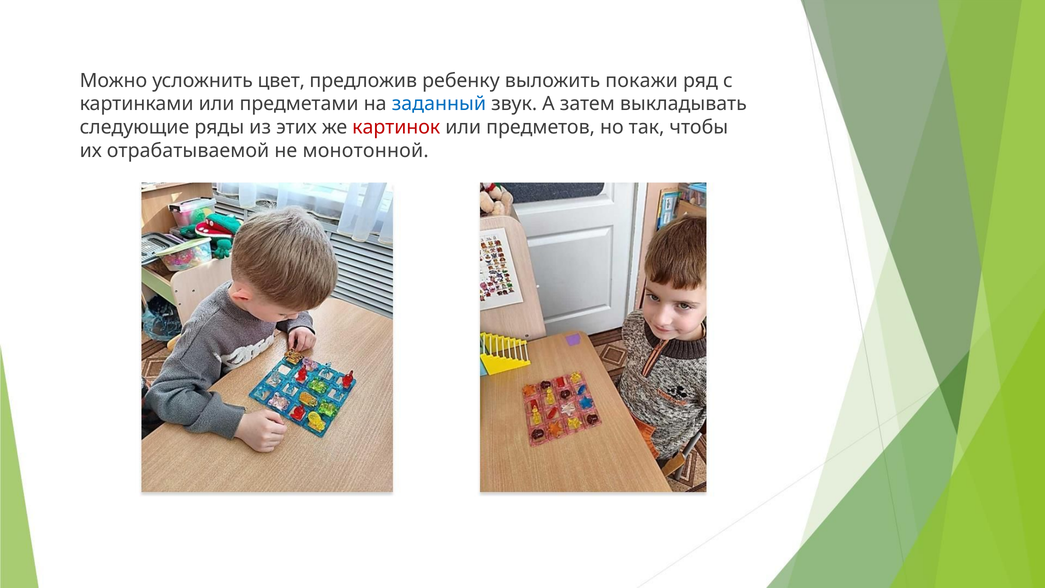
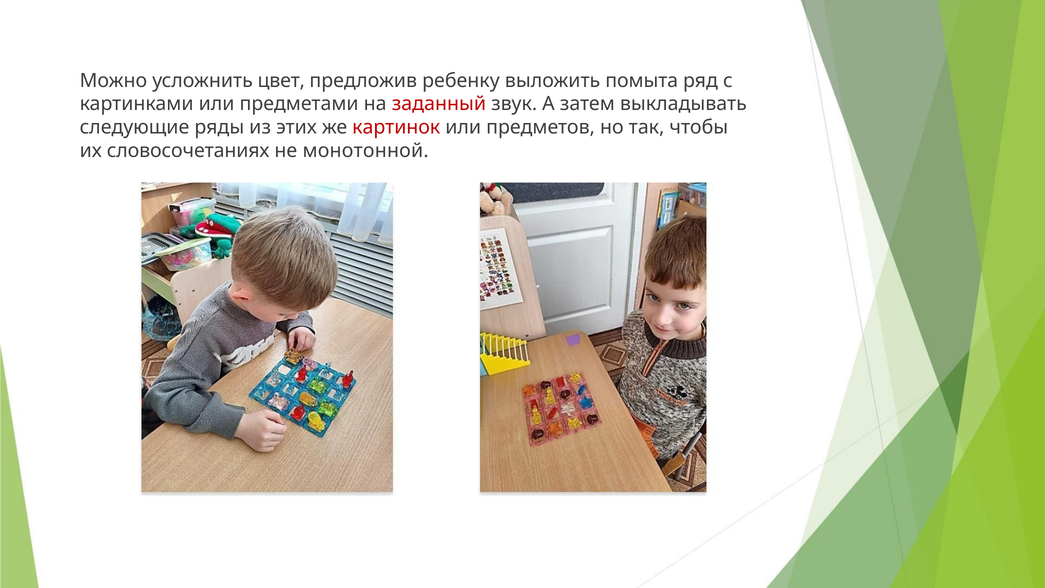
покажи: покажи -> помыта (642, 81)
заданный colour: blue -> red (439, 104)
отрабатываемой: отрабатываемой -> словосочетаниях (188, 151)
